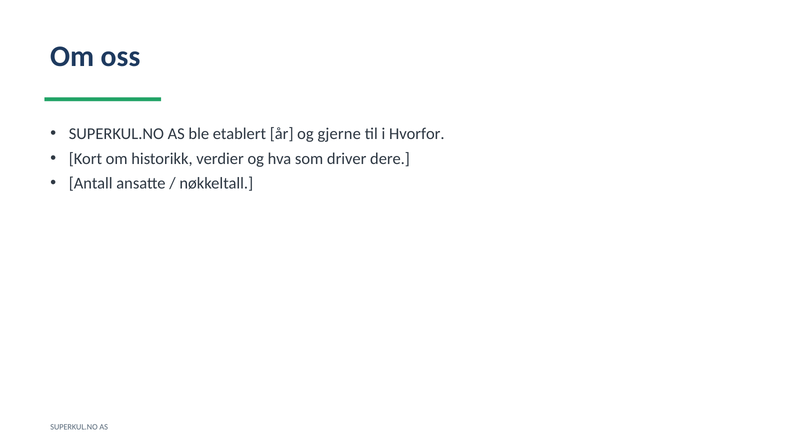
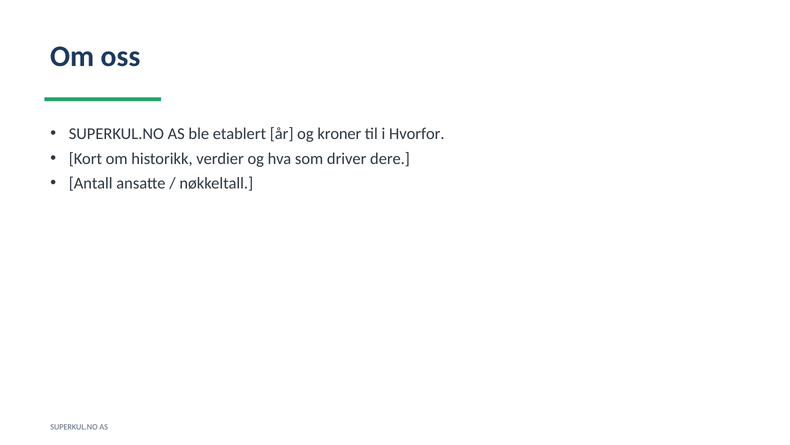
gjerne: gjerne -> kroner (339, 134)
